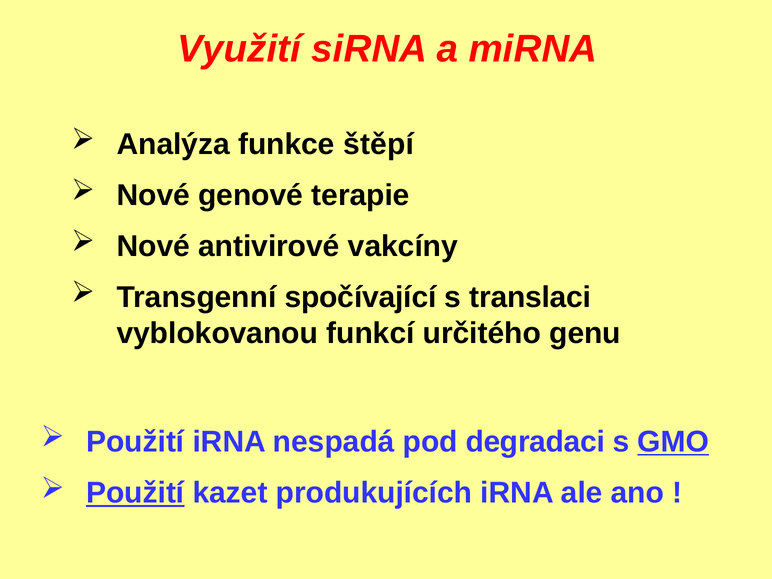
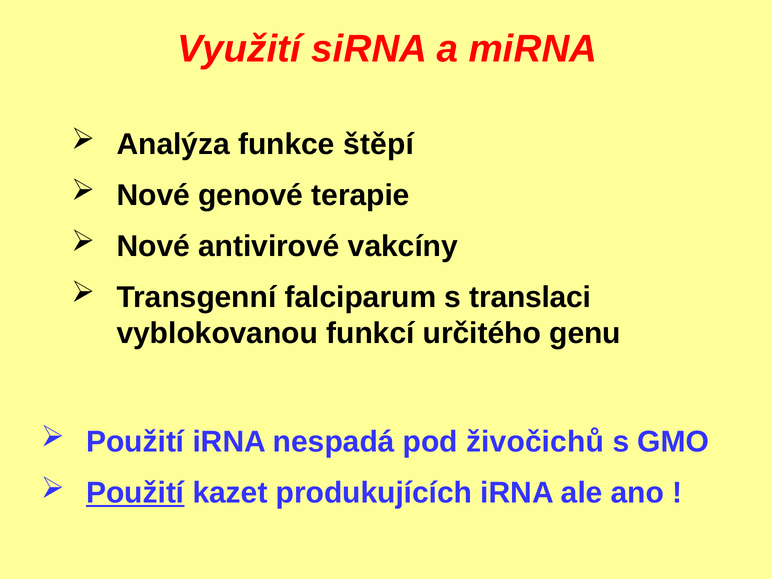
spočívající: spočívající -> falciparum (360, 297)
degradaci: degradaci -> živočichů (535, 442)
GMO underline: present -> none (673, 442)
